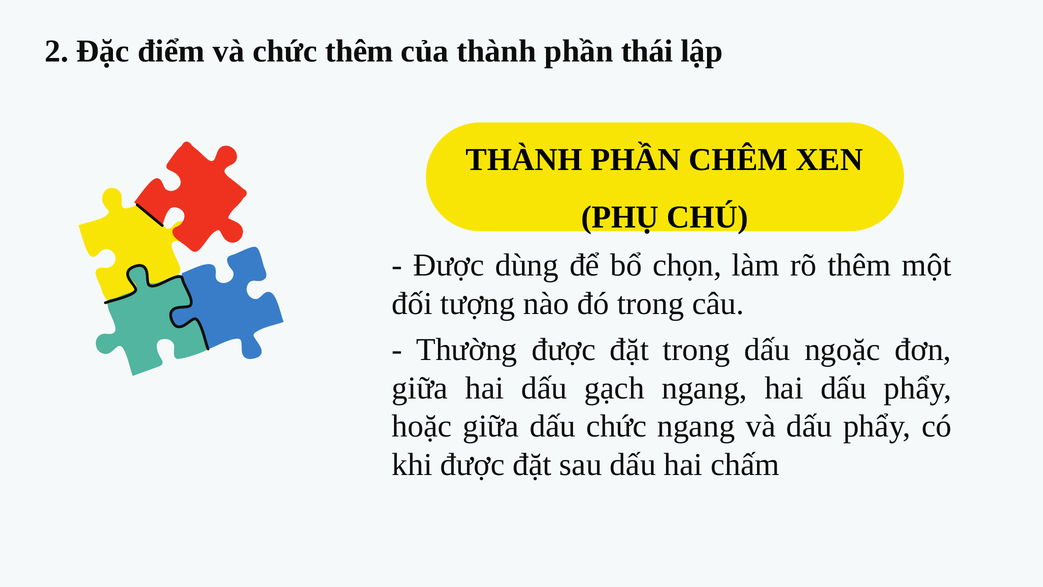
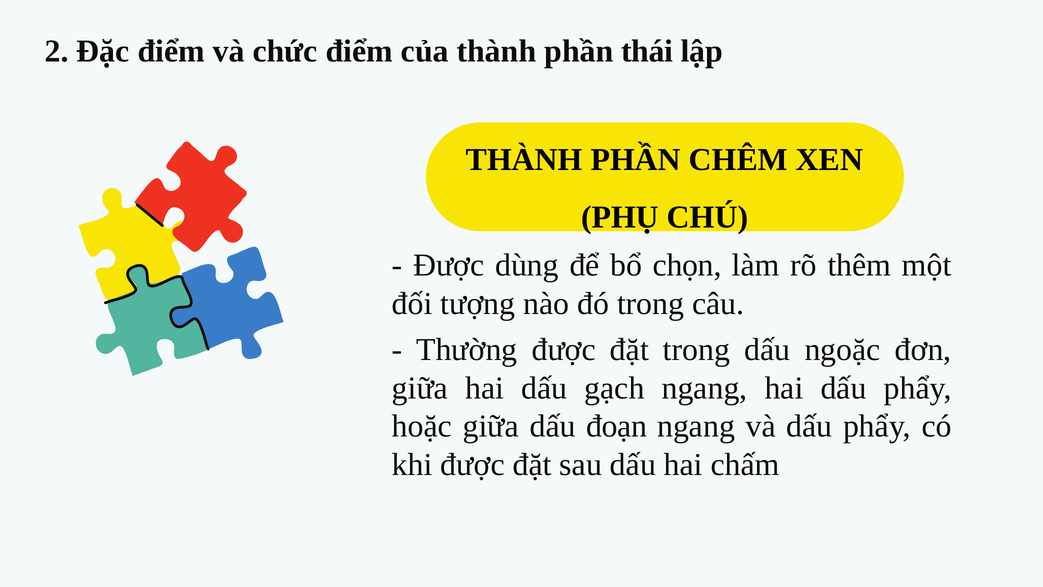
chức thêm: thêm -> điểm (359, 51)
dấu chức: chức -> đoạn (617, 426)
